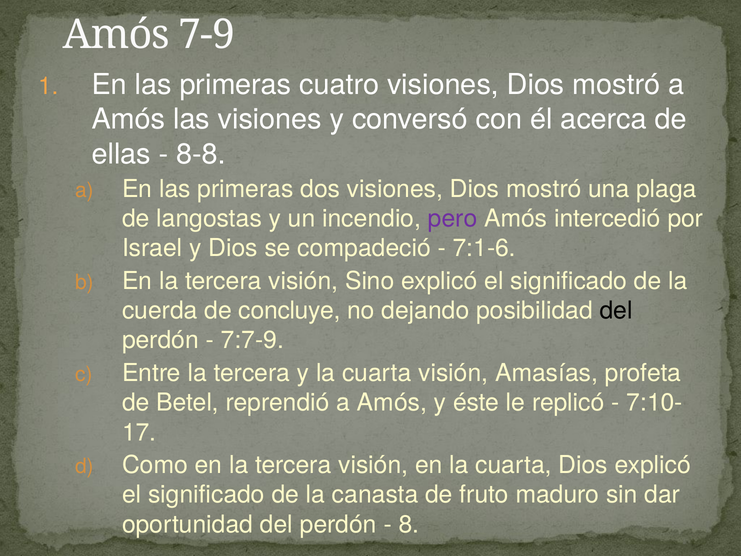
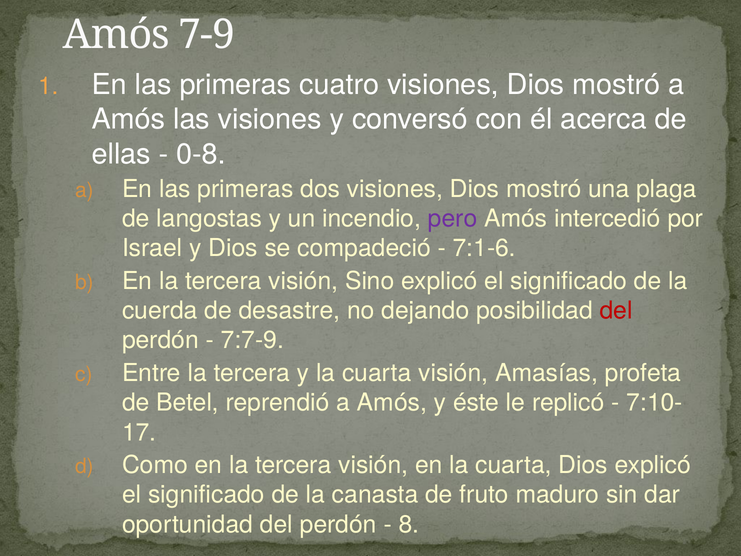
8-8: 8-8 -> 0-8 (201, 154)
concluye: concluye -> desastre (289, 311)
del colour: black -> red (616, 311)
